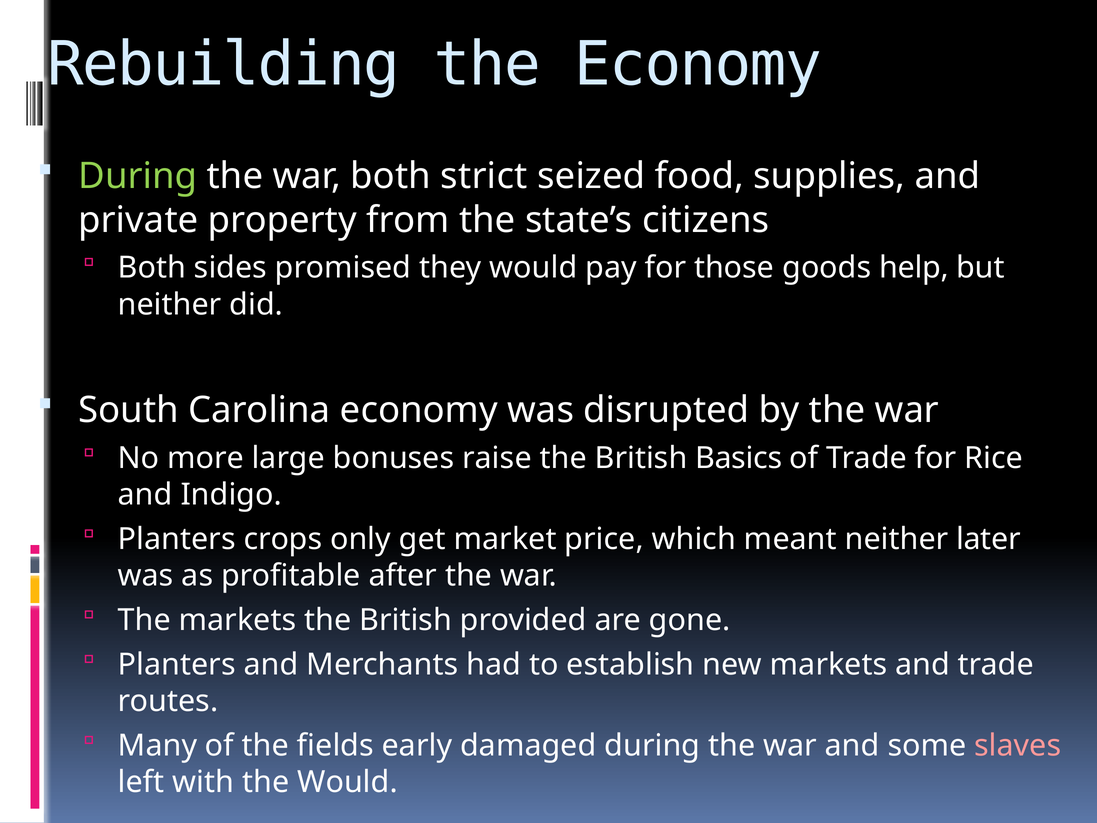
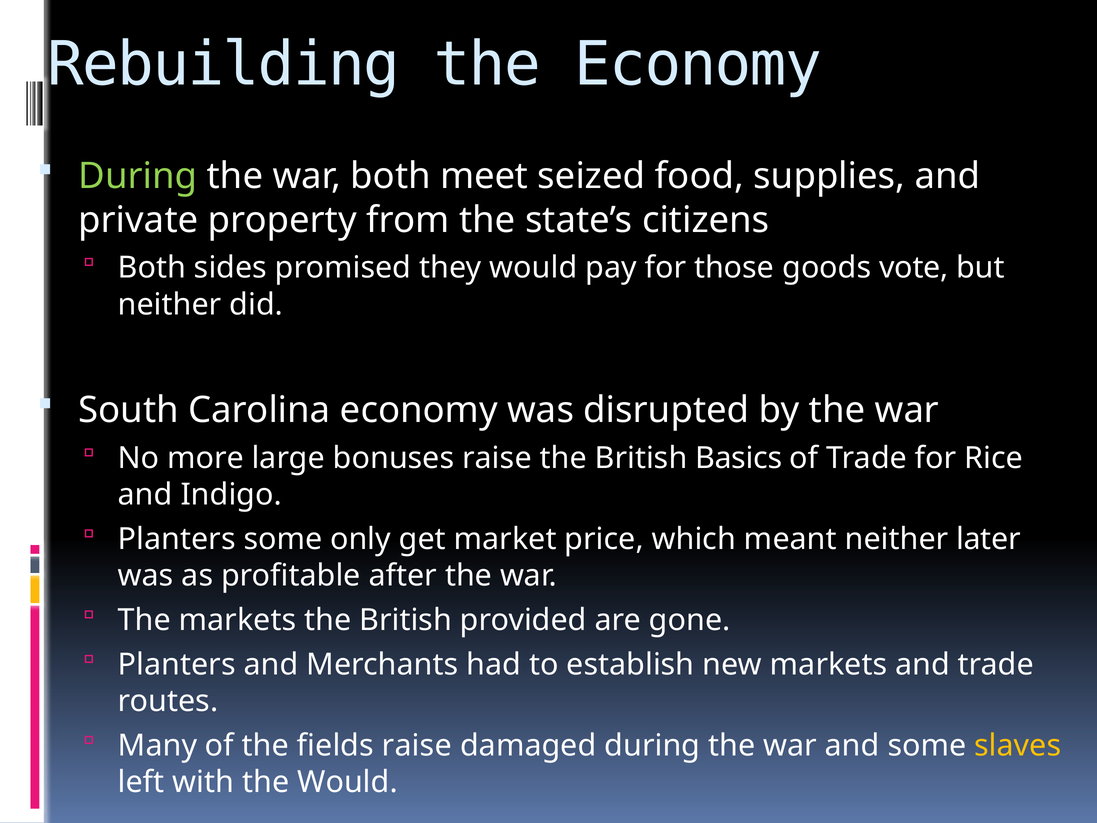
strict: strict -> meet (484, 176)
help: help -> vote (914, 268)
Planters crops: crops -> some (283, 539)
fields early: early -> raise (417, 746)
slaves colour: pink -> yellow (1018, 746)
